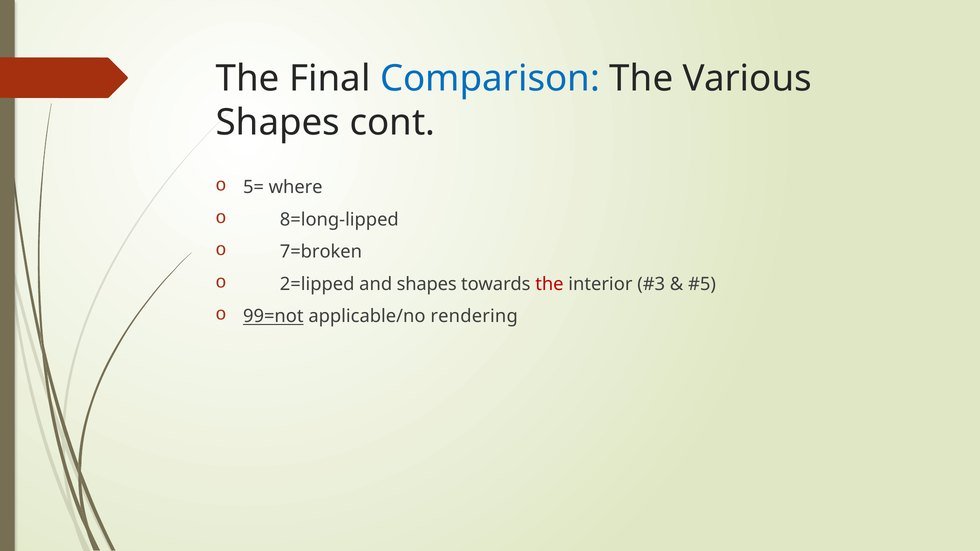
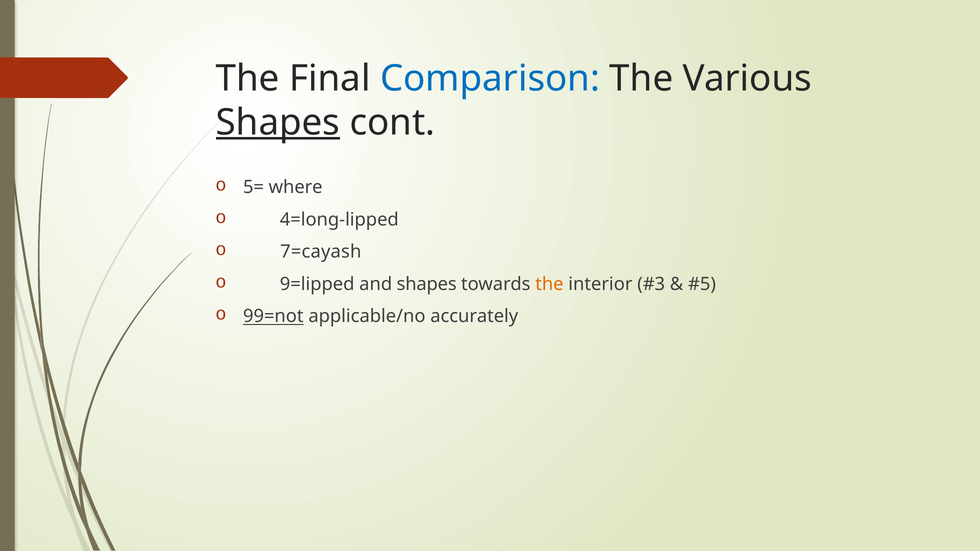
Shapes underline: none -> present (278, 123)
8=long-lipped: 8=long-lipped -> 4=long-lipped (339, 220)
7=broken: 7=broken -> 7=cayash (321, 252)
2=lipped: 2=lipped -> 9=lipped (317, 284)
the colour: red -> orange (549, 284)
rendering: rendering -> accurately (474, 317)
